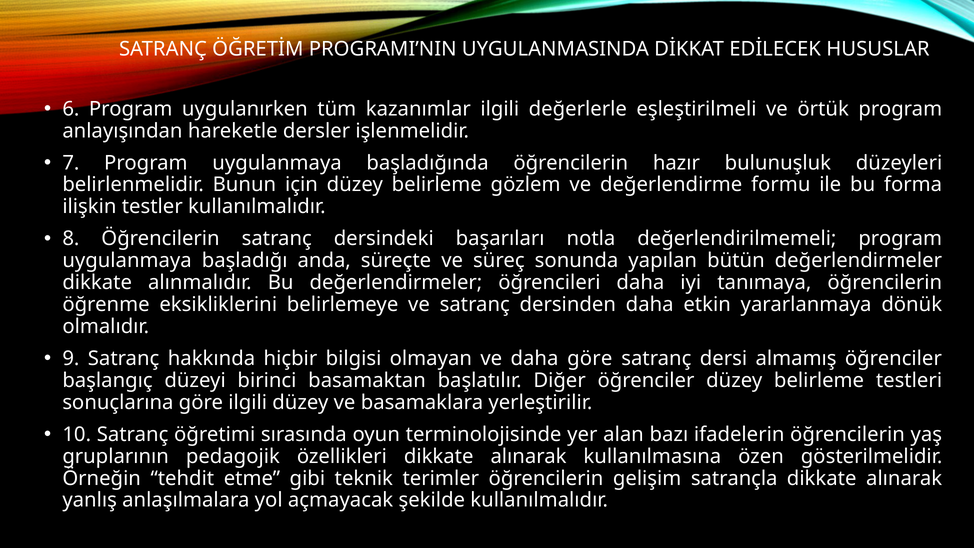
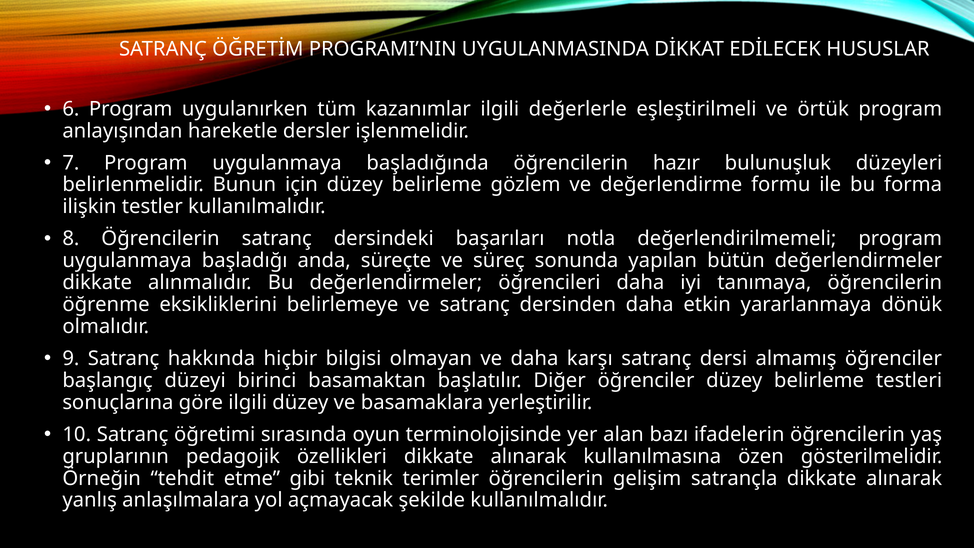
daha göre: göre -> karşı (590, 358)
